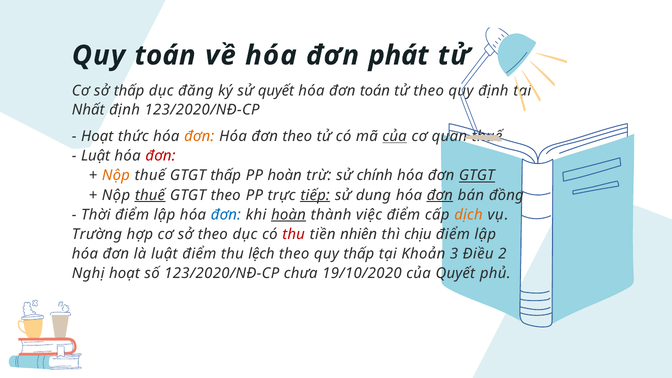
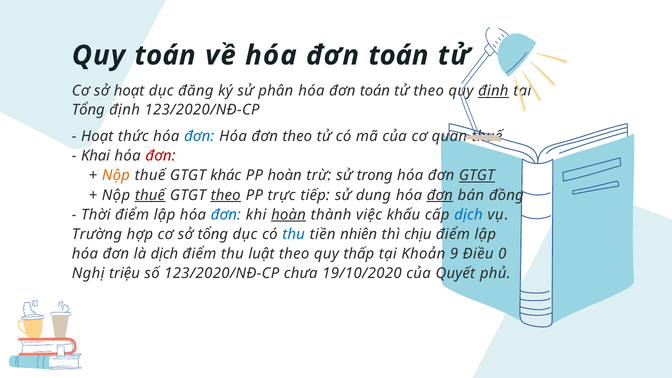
về hóa đơn phát: phát -> toán (398, 55)
sở thấp: thấp -> hoạt (129, 91)
sử quyết: quyết -> phân (276, 91)
định underline: none -> present (493, 91)
Nhất: Nhất -> Tổng (88, 110)
đơn colour: orange -> blue (199, 136)
của underline: present -> none (395, 136)
Luật: Luật -> Khai (96, 156)
GTGT thấp: thấp -> khác (226, 175)
chính: chính -> trong (375, 175)
theo underline: none -> present (226, 195)
tiếp underline: present -> none (315, 195)
việc điểm: điểm -> khấu (403, 215)
dịch colour: orange -> blue (468, 215)
sở theo: theo -> tổng (213, 234)
thu colour: red -> blue (294, 234)
là luật: luật -> dịch (164, 254)
lệch: lệch -> luật (261, 254)
3: 3 -> 9 (454, 254)
2: 2 -> 0 (502, 254)
Nghị hoạt: hoạt -> triệu (125, 274)
